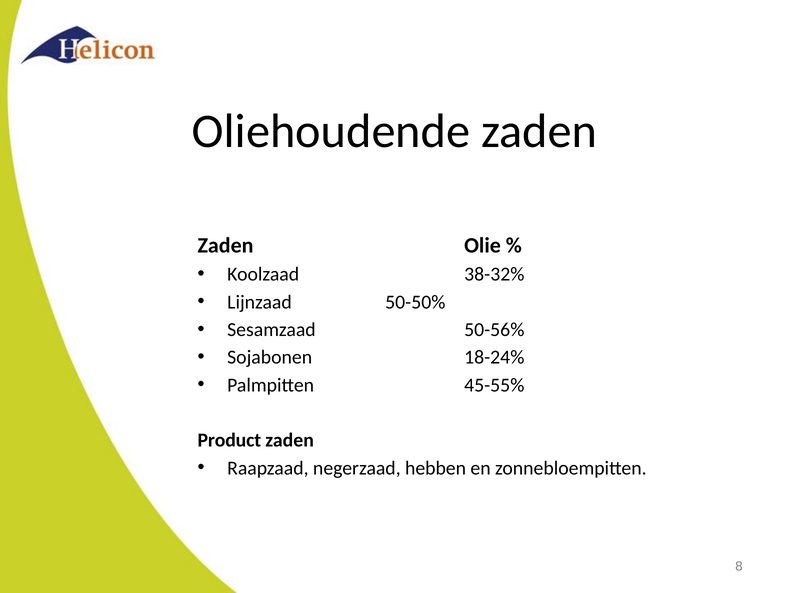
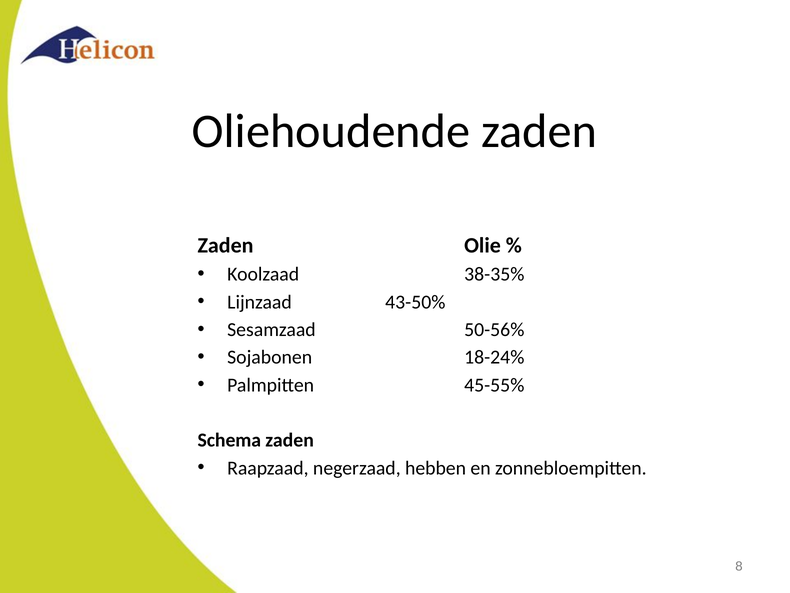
38-32%: 38-32% -> 38-35% (494, 274)
50-50%: 50-50% -> 43-50% (415, 302)
Product: Product -> Schema (229, 440)
